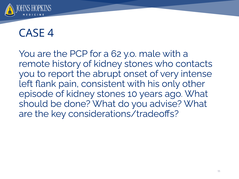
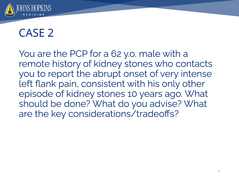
4: 4 -> 2 (51, 33)
